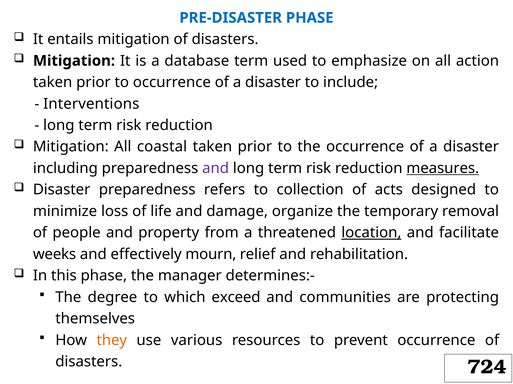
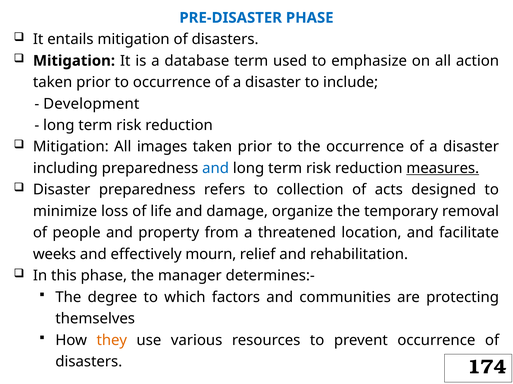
Interventions: Interventions -> Development (91, 104)
coastal: coastal -> images (162, 147)
and colour: purple -> blue (216, 169)
location underline: present -> none (371, 233)
exceed: exceed -> factors (236, 298)
724: 724 -> 174 (487, 368)
